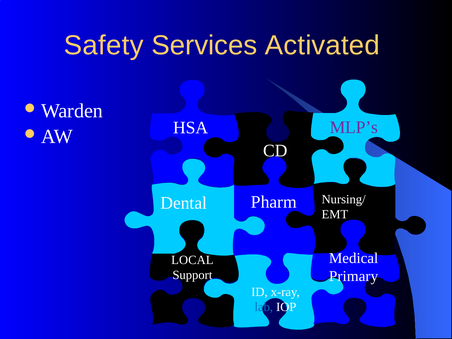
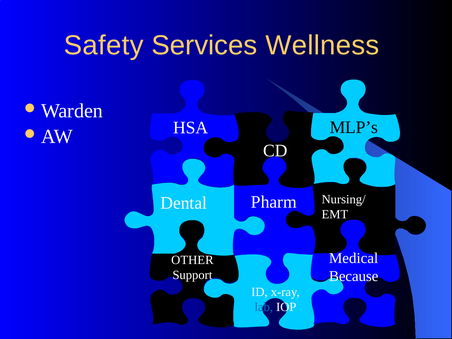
Activated: Activated -> Wellness (322, 45)
MLP’s colour: purple -> black (354, 127)
LOCAL: LOCAL -> OTHER (192, 260)
Primary: Primary -> Because (354, 276)
